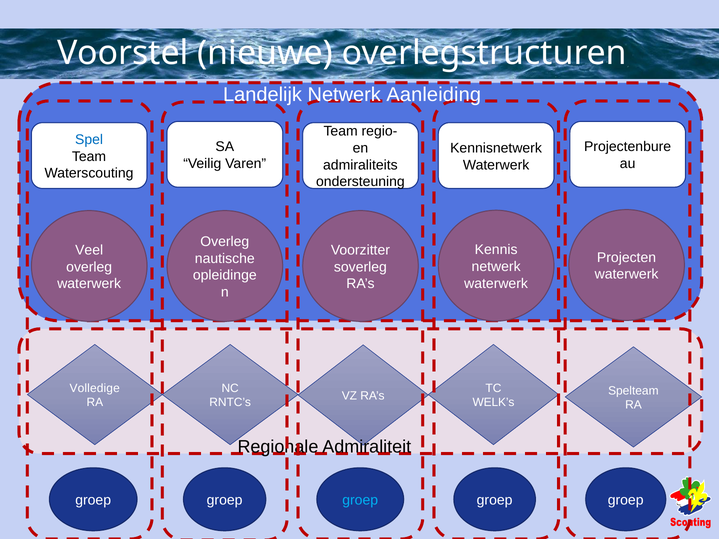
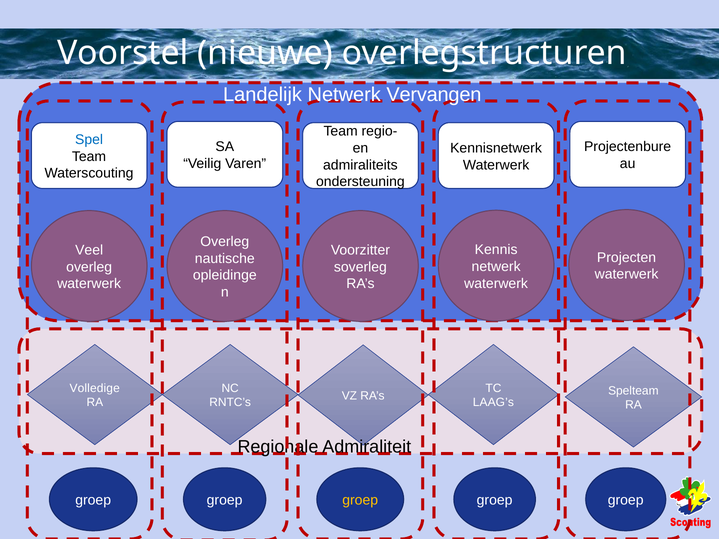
Aanleiding: Aanleiding -> Vervangen (434, 95)
WELK’s: WELK’s -> LAAG’s (493, 403)
groep colour: light blue -> yellow (360, 500)
